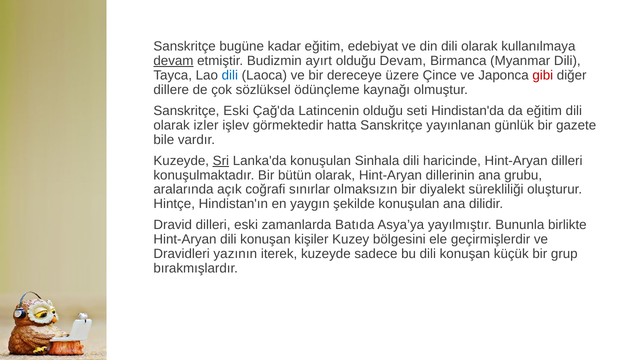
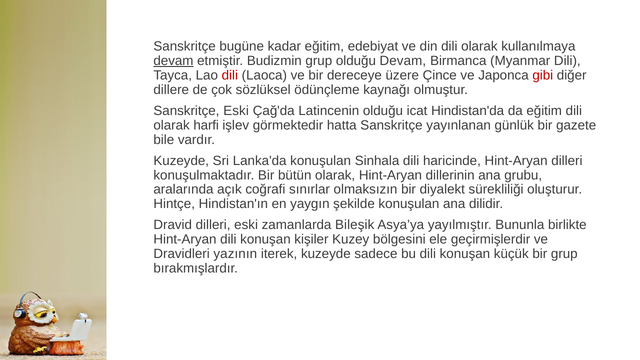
Budizmin ayırt: ayırt -> grup (319, 61)
dili colour: blue -> red (230, 75)
seti: seti -> icat (417, 111)
izler: izler -> harfi (206, 125)
Sri underline: present -> none (221, 161)
Batıda: Batıda -> Bileşik (355, 225)
